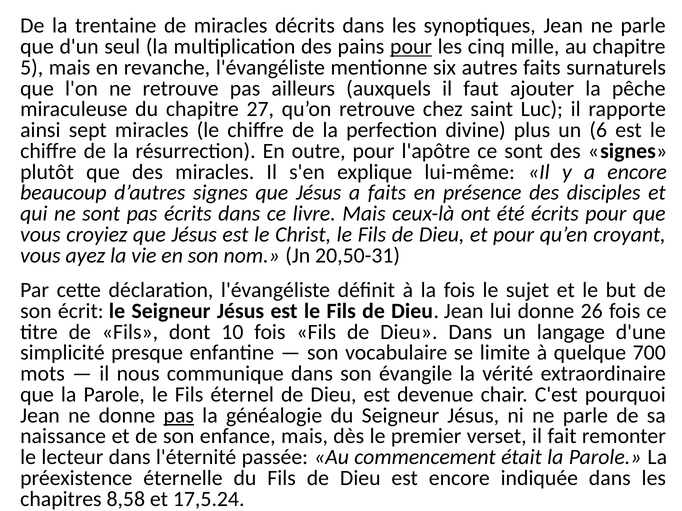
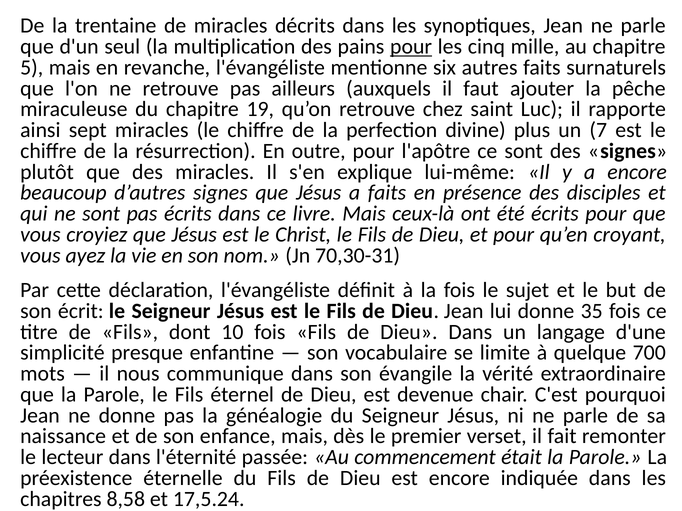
27: 27 -> 19 (260, 109)
6: 6 -> 7 (598, 130)
20,50-31: 20,50-31 -> 70,30-31 (358, 256)
26: 26 -> 35 (592, 311)
pas underline: present -> none (179, 416)
